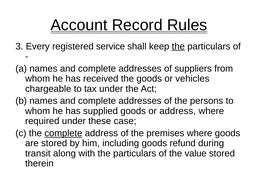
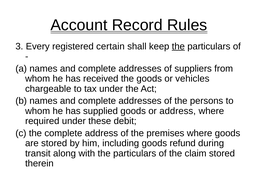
service: service -> certain (110, 46)
case: case -> debit (125, 121)
complete underline: present -> none (63, 133)
value: value -> claim (196, 153)
